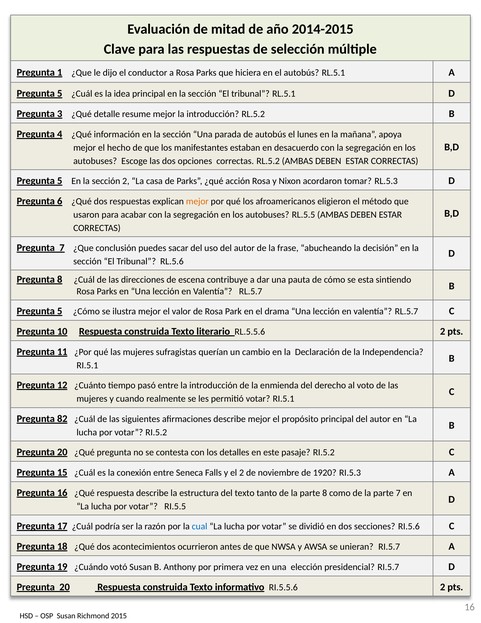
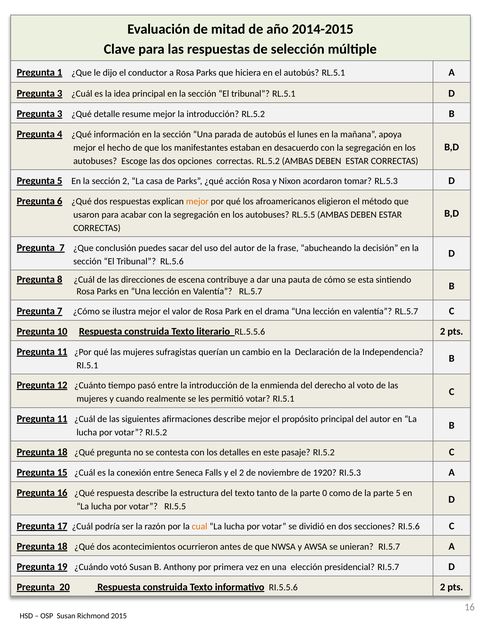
5: 5 -> 3 (60, 93)
5: 5 -> 7 (60, 311)
82: 82 -> 11 (62, 418)
20: 20 -> 18 (62, 452)
parte 8: 8 -> 0 (325, 493)
parte 7: 7 -> 5 (398, 493)
cual colour: blue -> orange (200, 526)
